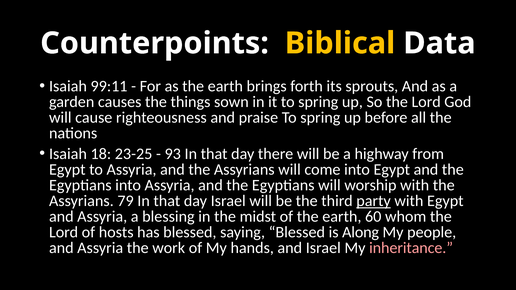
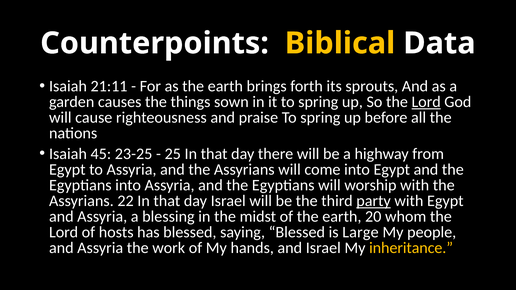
99:11: 99:11 -> 21:11 (109, 86)
Lord underline: none -> present (426, 102)
18: 18 -> 45 (101, 154)
93: 93 -> 25 (173, 154)
79: 79 -> 22 (126, 201)
60: 60 -> 20 (373, 217)
Along: Along -> Large (360, 232)
inheritance colour: pink -> yellow (411, 248)
